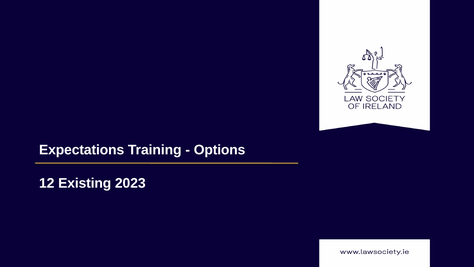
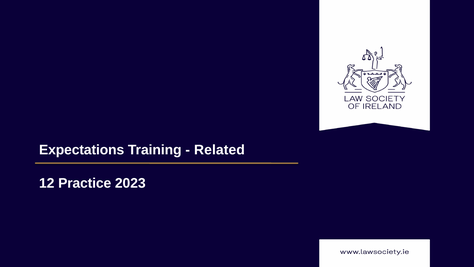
Options: Options -> Related (219, 150)
Existing: Existing -> Practice (85, 183)
